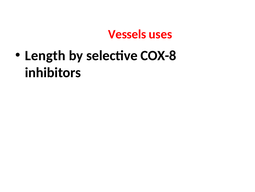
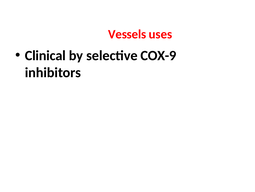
Length: Length -> Clinical (45, 55)
COX-8: COX-8 -> COX-9 (158, 55)
